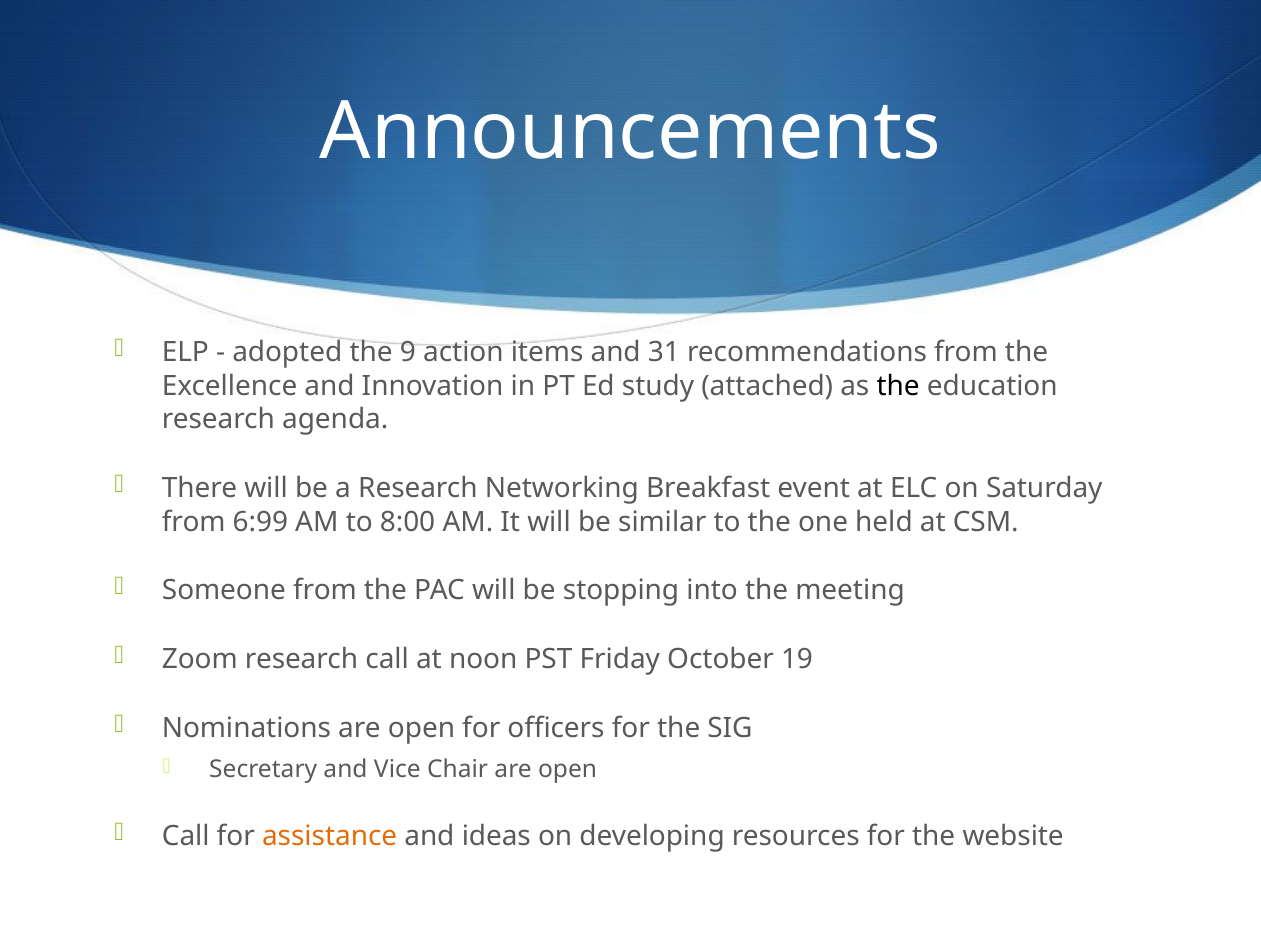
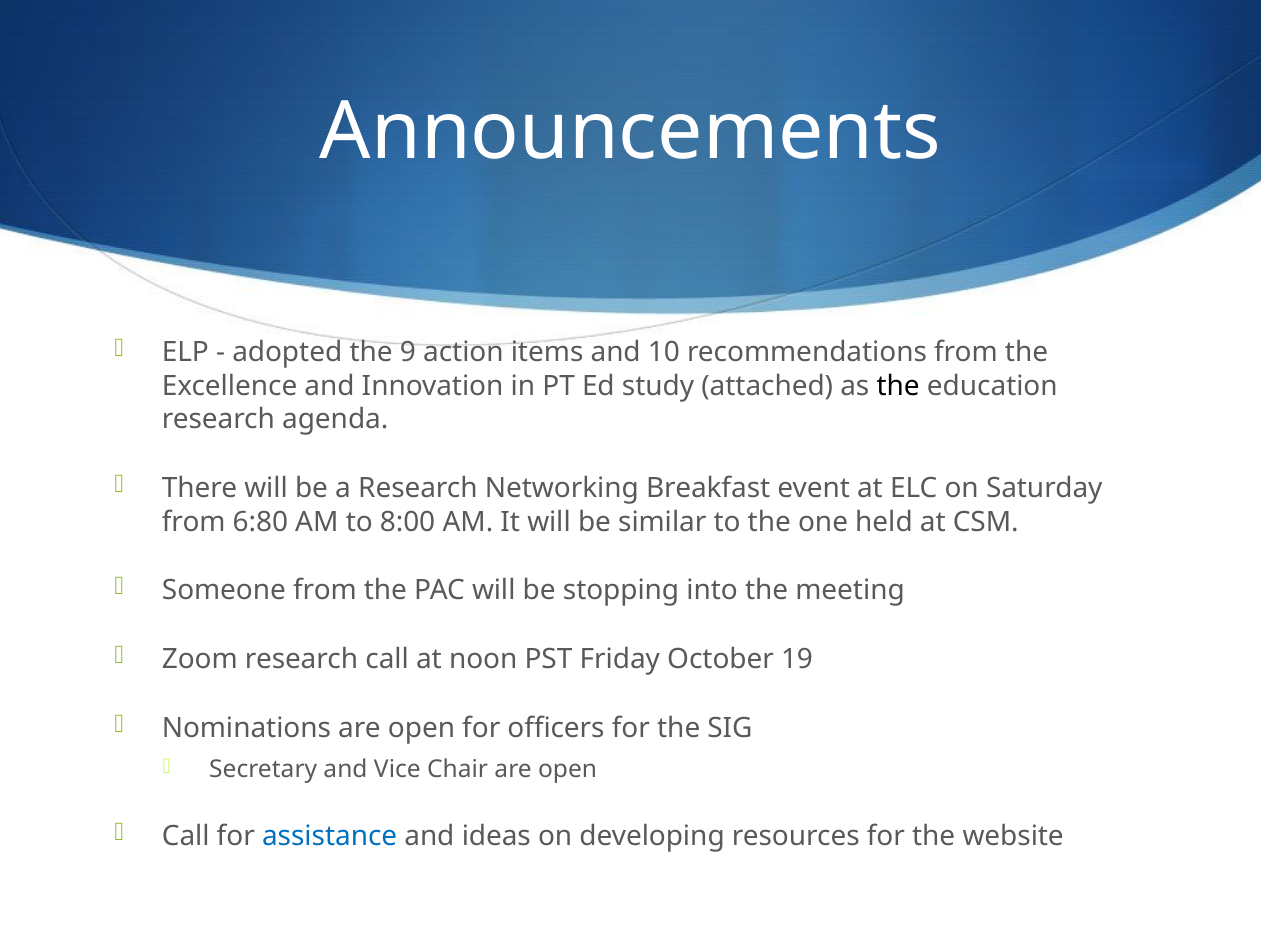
31: 31 -> 10 (664, 352)
6:99: 6:99 -> 6:80 (260, 522)
assistance colour: orange -> blue (330, 836)
